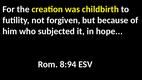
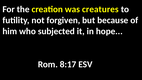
childbirth: childbirth -> creatures (100, 9)
8:94: 8:94 -> 8:17 (68, 64)
